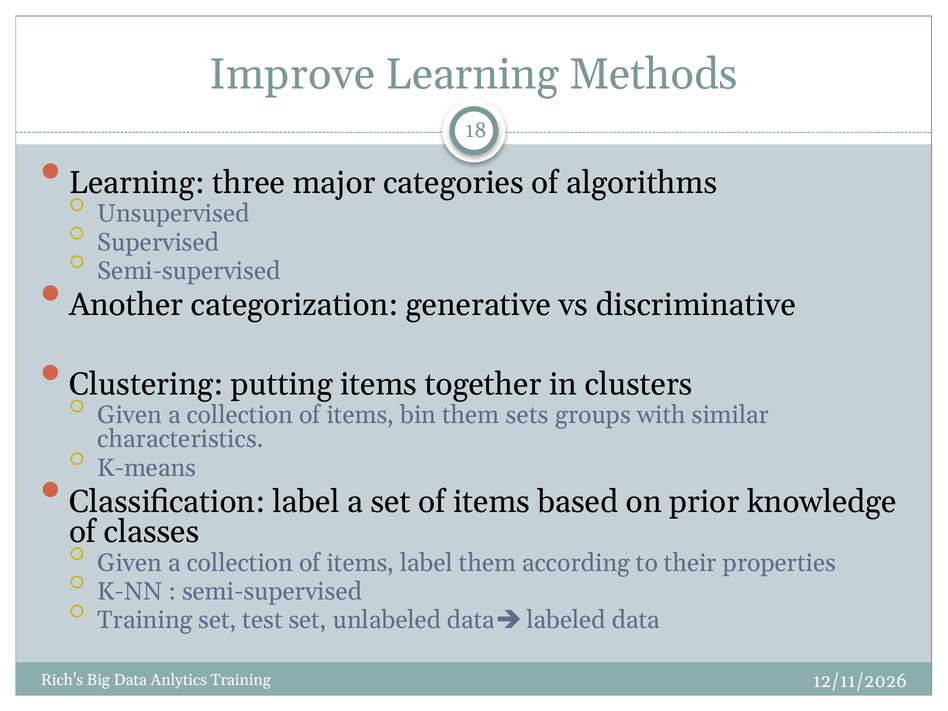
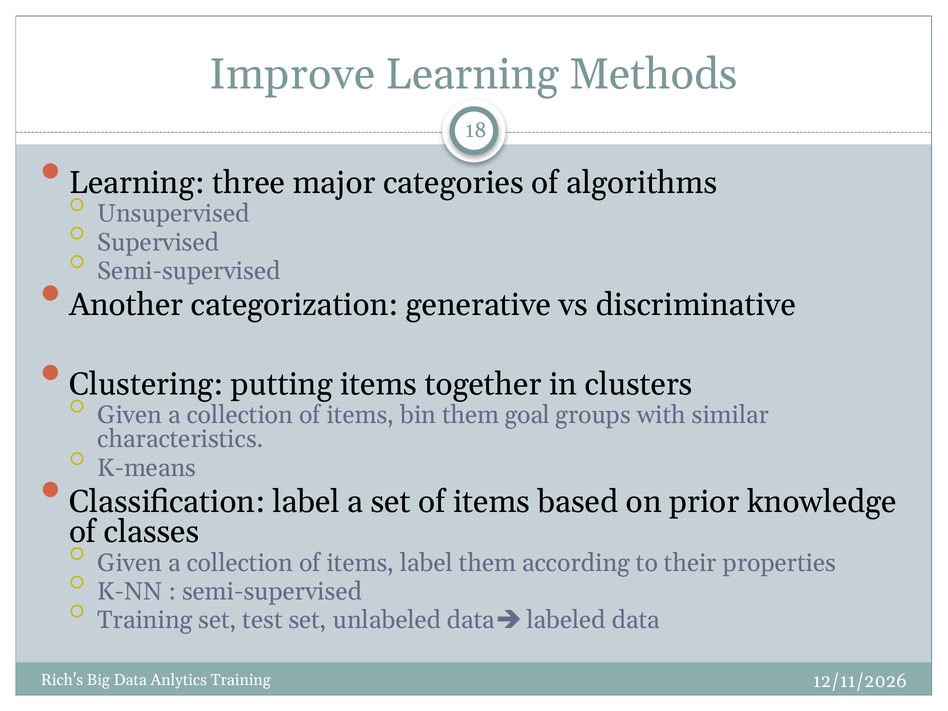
sets: sets -> goal (527, 415)
